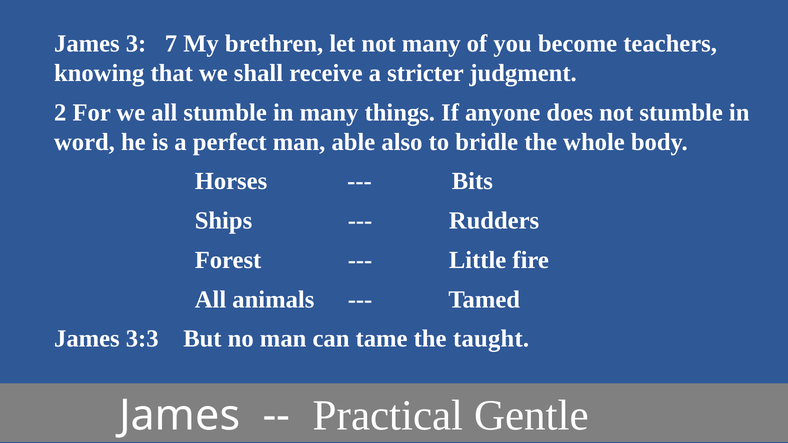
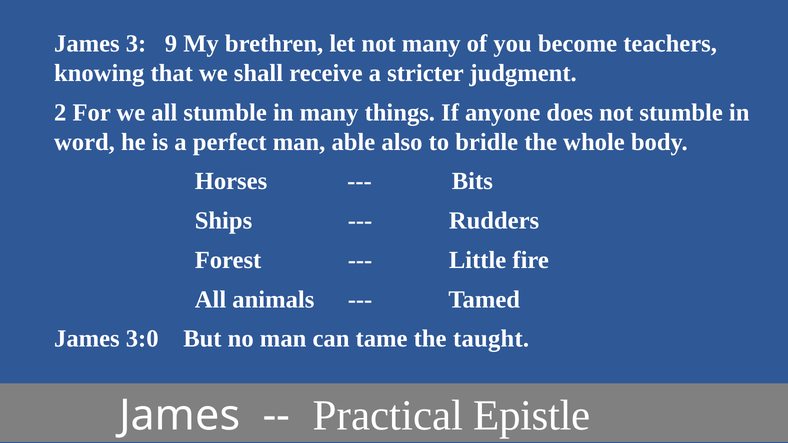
7: 7 -> 9 (171, 44)
3:3: 3:3 -> 3:0 (142, 339)
Gentle: Gentle -> Epistle (532, 416)
